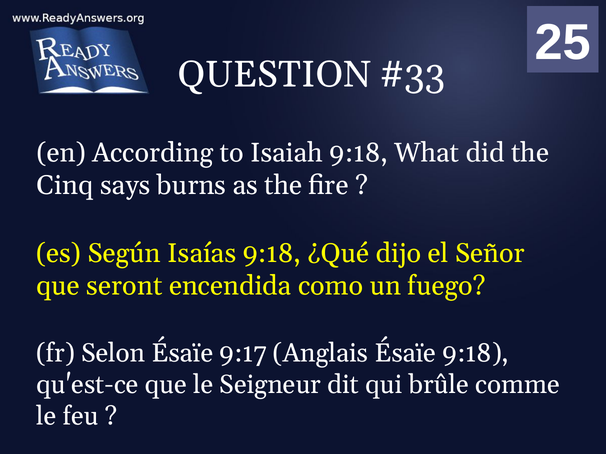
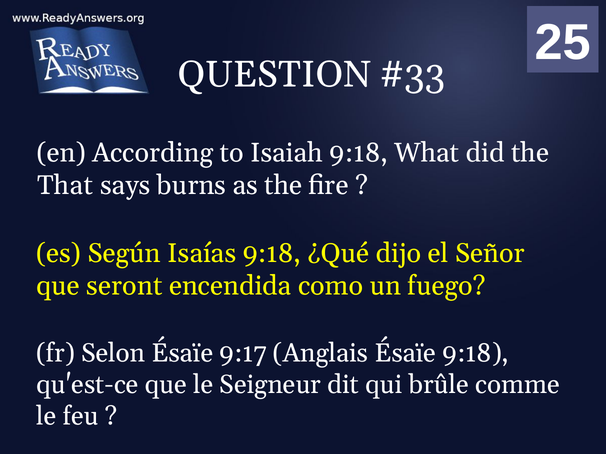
Cinq: Cinq -> That (65, 186)
